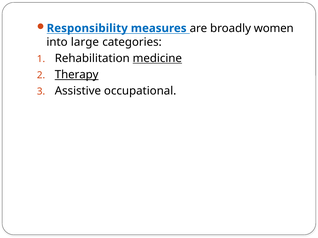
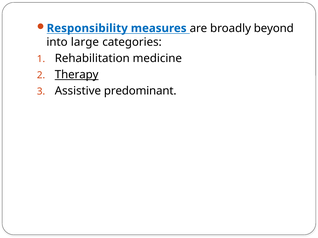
women: women -> beyond (274, 28)
medicine underline: present -> none (157, 58)
occupational: occupational -> predominant (140, 91)
